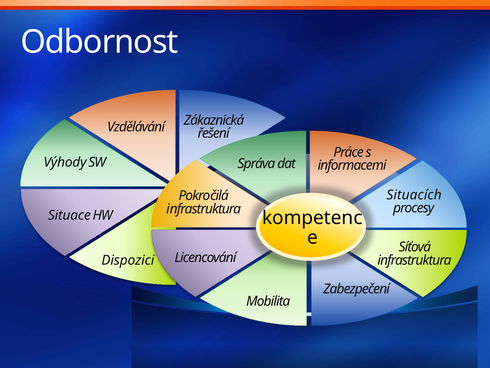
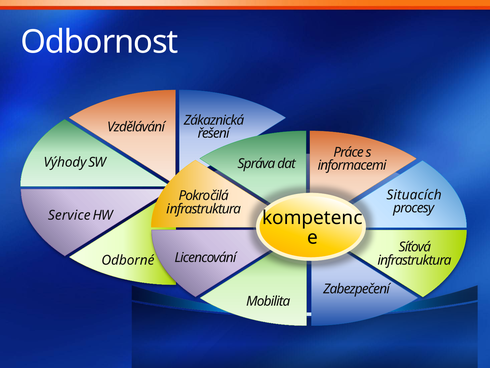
Situace: Situace -> Service (69, 215)
Dispozici: Dispozici -> Odborné (128, 260)
